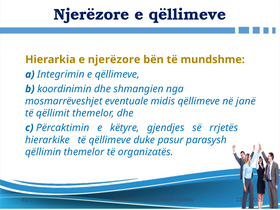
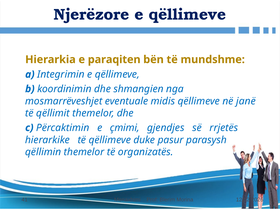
e njerëzore: njerëzore -> paraqiten (114, 60)
këtyre: këtyre -> çmimi (125, 128)
